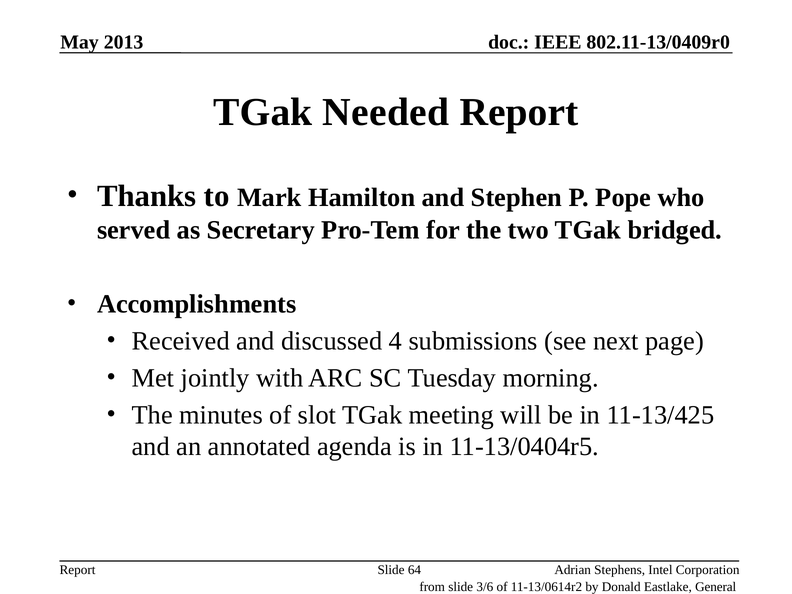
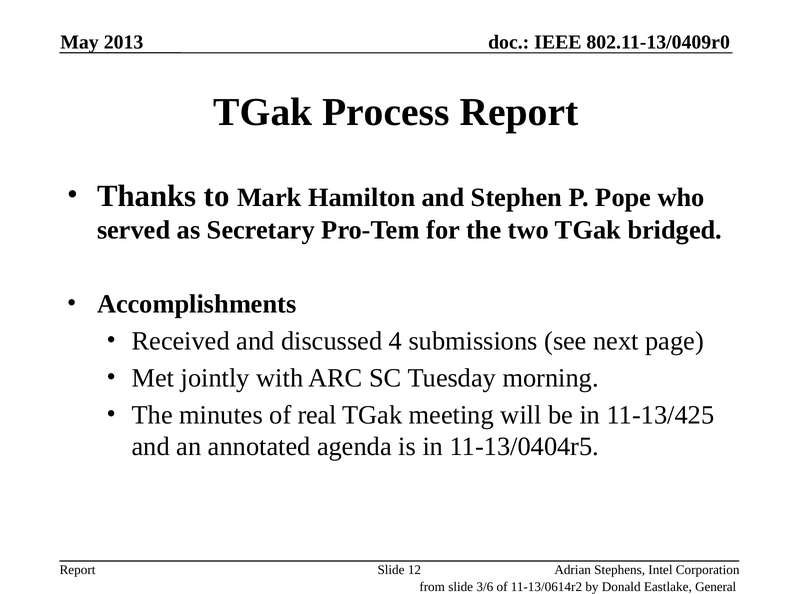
Needed: Needed -> Process (386, 112)
slot: slot -> real (317, 415)
64: 64 -> 12 (414, 570)
